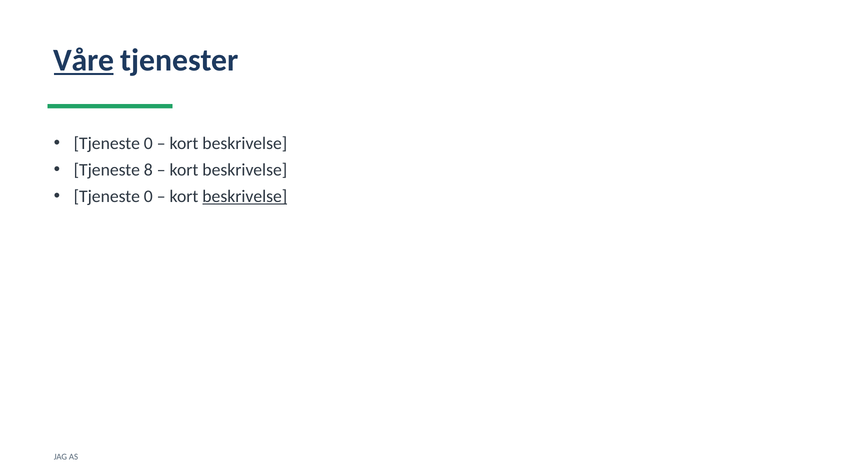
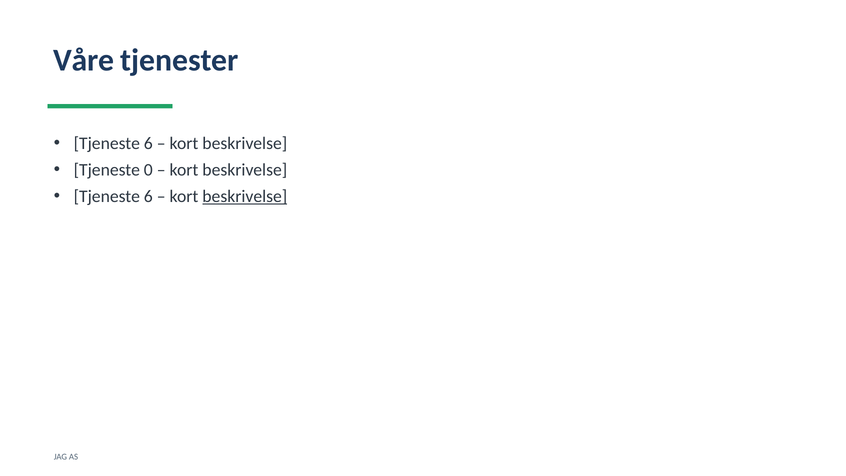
Våre underline: present -> none (84, 60)
0: 0 -> 6 (148, 143)
8: 8 -> 0 (148, 170)
0: 0 -> 6 (148, 196)
